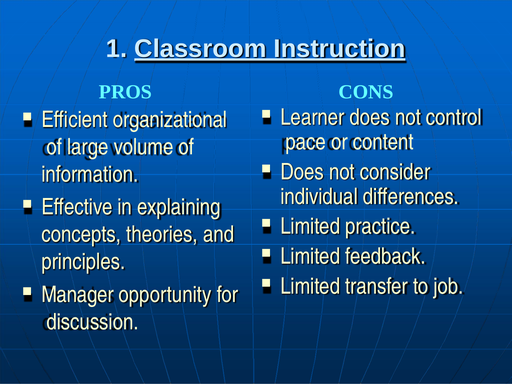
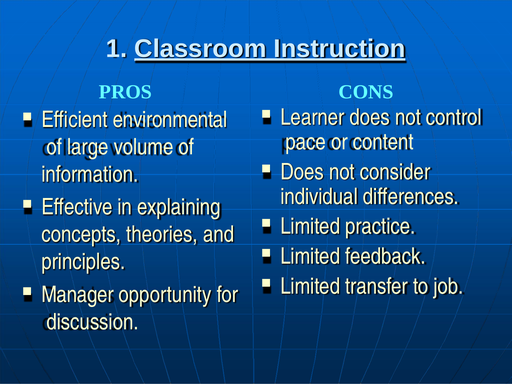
organizational: organizational -> environmental (170, 120)
